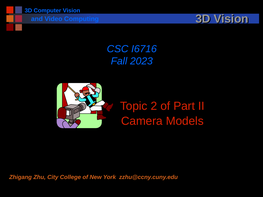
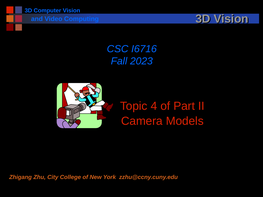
2: 2 -> 4 (154, 106)
